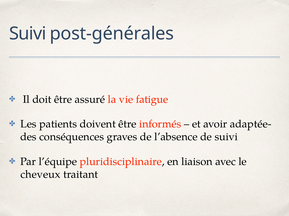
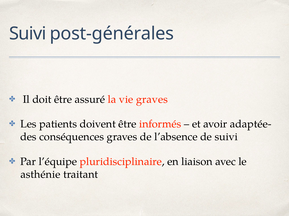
vie fatigue: fatigue -> graves (152, 100)
cheveux: cheveux -> asthénie (40, 175)
